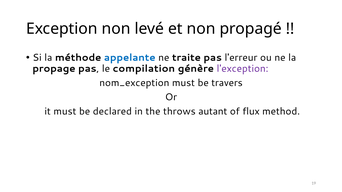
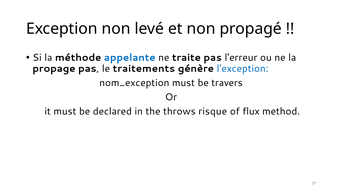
compilation: compilation -> traitements (144, 69)
l'exception colour: purple -> blue (243, 69)
autant: autant -> risque (213, 112)
